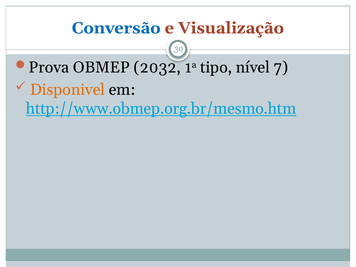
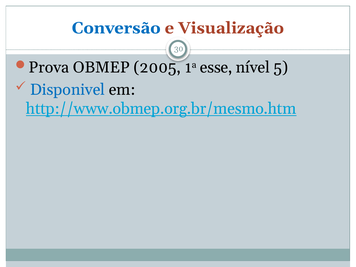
2032: 2032 -> 2005 (157, 67)
tipo: tipo -> esse (216, 67)
7: 7 -> 5 (281, 67)
Disponivel colour: orange -> blue (68, 90)
